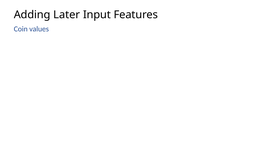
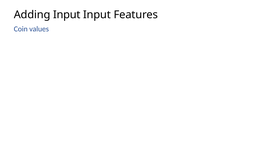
Adding Later: Later -> Input (67, 15)
